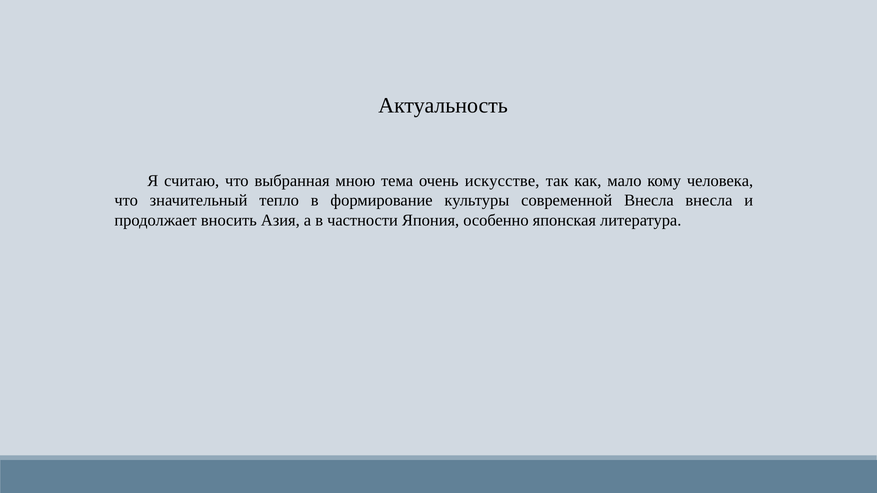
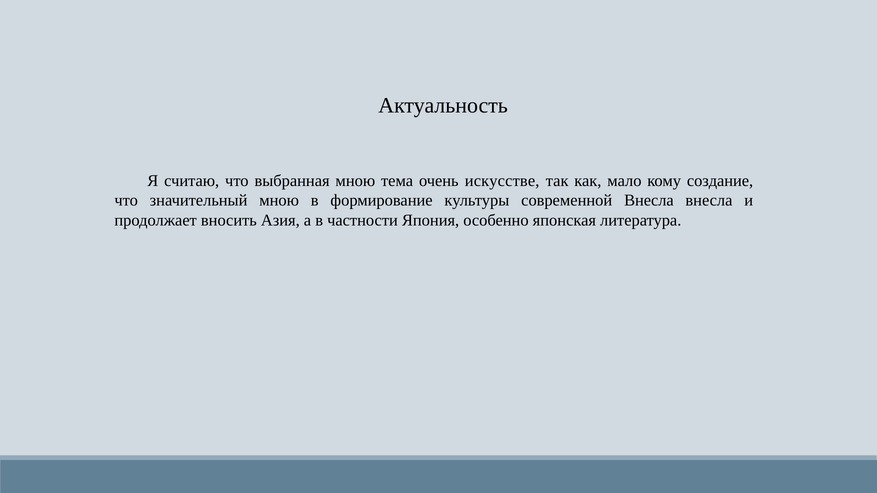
человека: человека -> создание (720, 181)
значительный тепло: тепло -> мною (279, 201)
